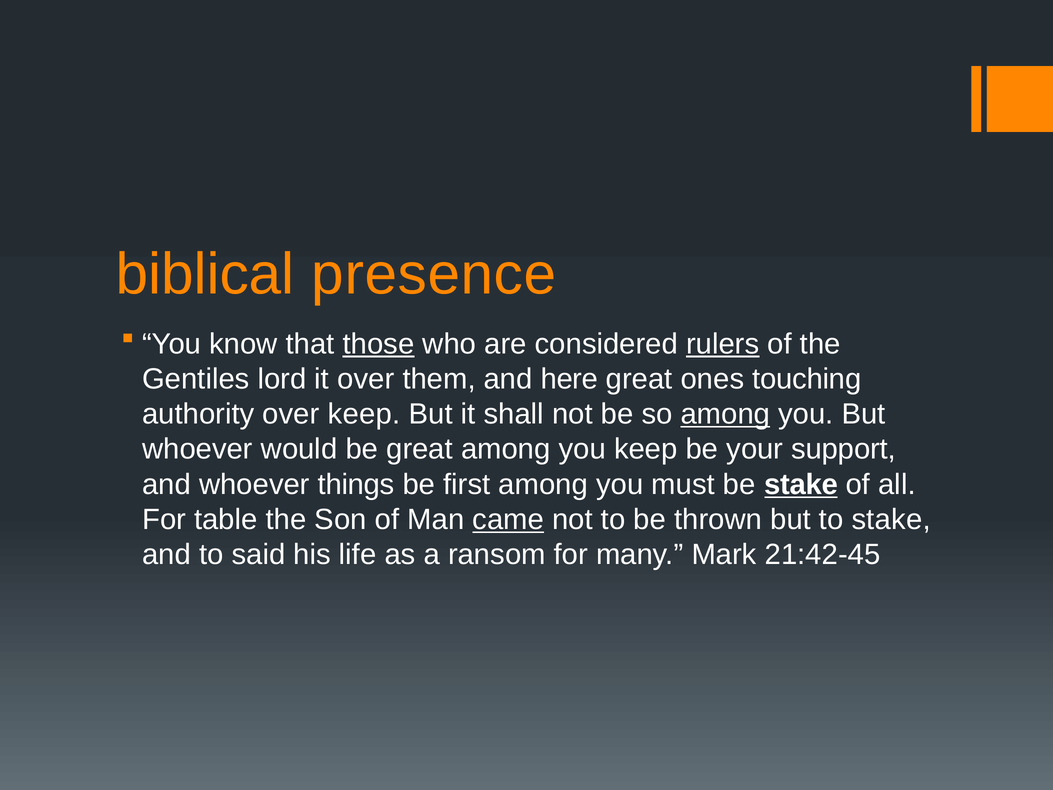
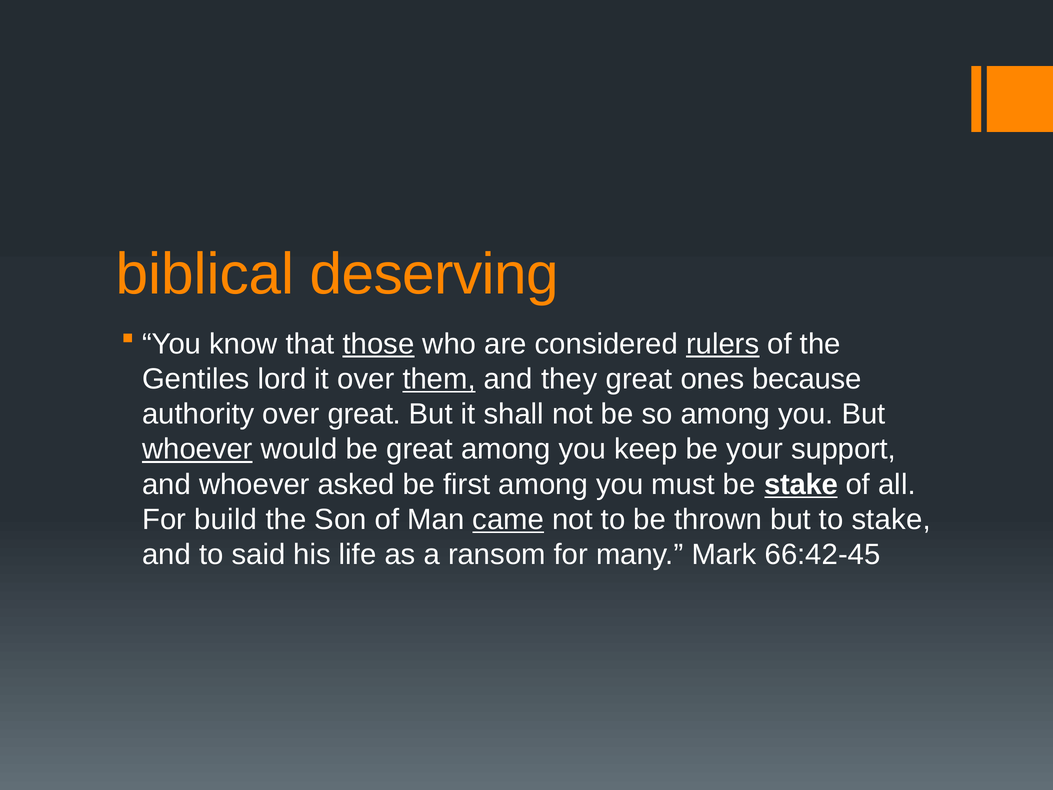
presence: presence -> deserving (434, 274)
them underline: none -> present (439, 379)
here: here -> they (569, 379)
touching: touching -> because (807, 379)
over keep: keep -> great (364, 414)
among underline: present -> none (725, 414)
whoever underline: none -> present (197, 449)
things: things -> asked (356, 484)
table: table -> build (226, 519)
21:42-45: 21:42-45 -> 66:42-45 (823, 555)
